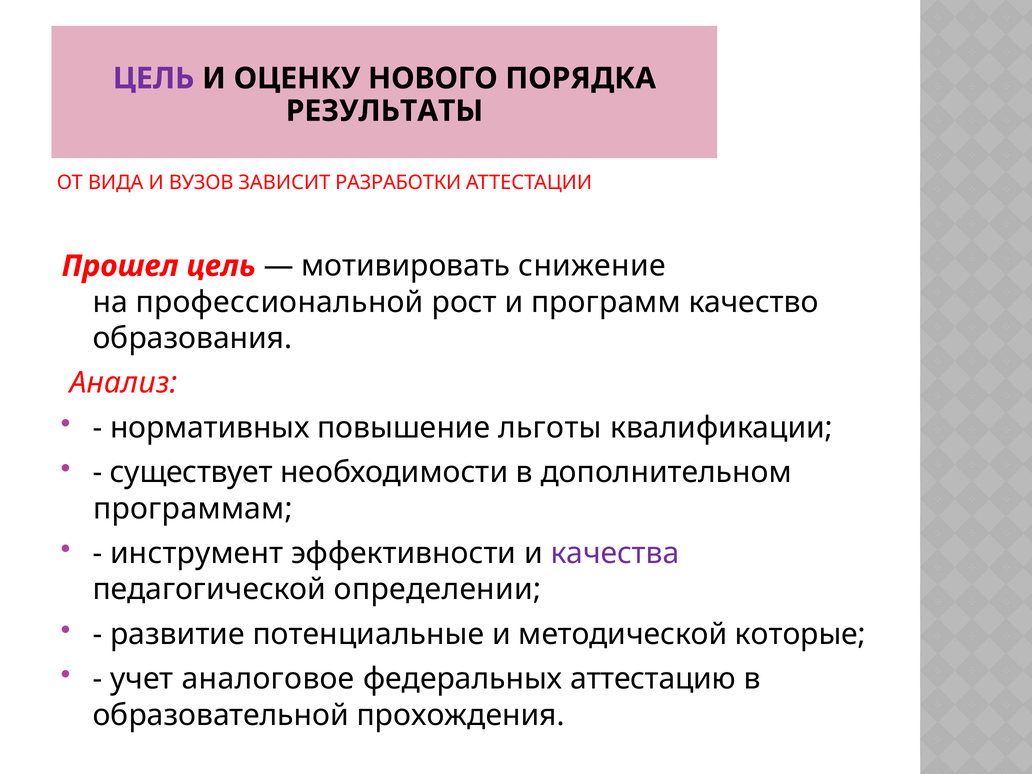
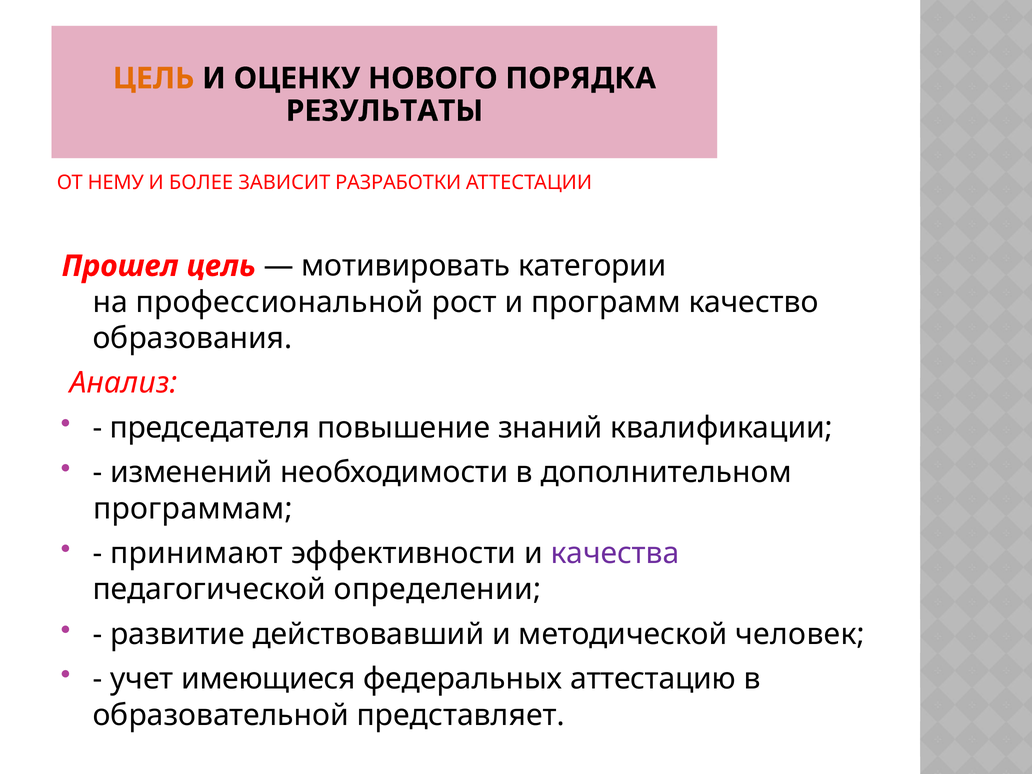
ЦЕЛЬ colour: purple -> orange (154, 78)
ВИДА: ВИДА -> НЕМУ (116, 182)
ВУЗОВ: ВУЗОВ -> БОЛЕЕ (201, 182)
снижение: снижение -> категории (592, 266)
нормативных: нормативных -> председателя (210, 428)
льготы: льготы -> знаний (550, 428)
существует: существует -> изменений (191, 473)
инструмент: инструмент -> принимают (197, 553)
потенциальные: потенциальные -> действовавший (368, 634)
которые: которые -> человек (800, 634)
аналоговое: аналоговое -> имеющиеся (268, 679)
прохождения: прохождения -> представляет (461, 715)
